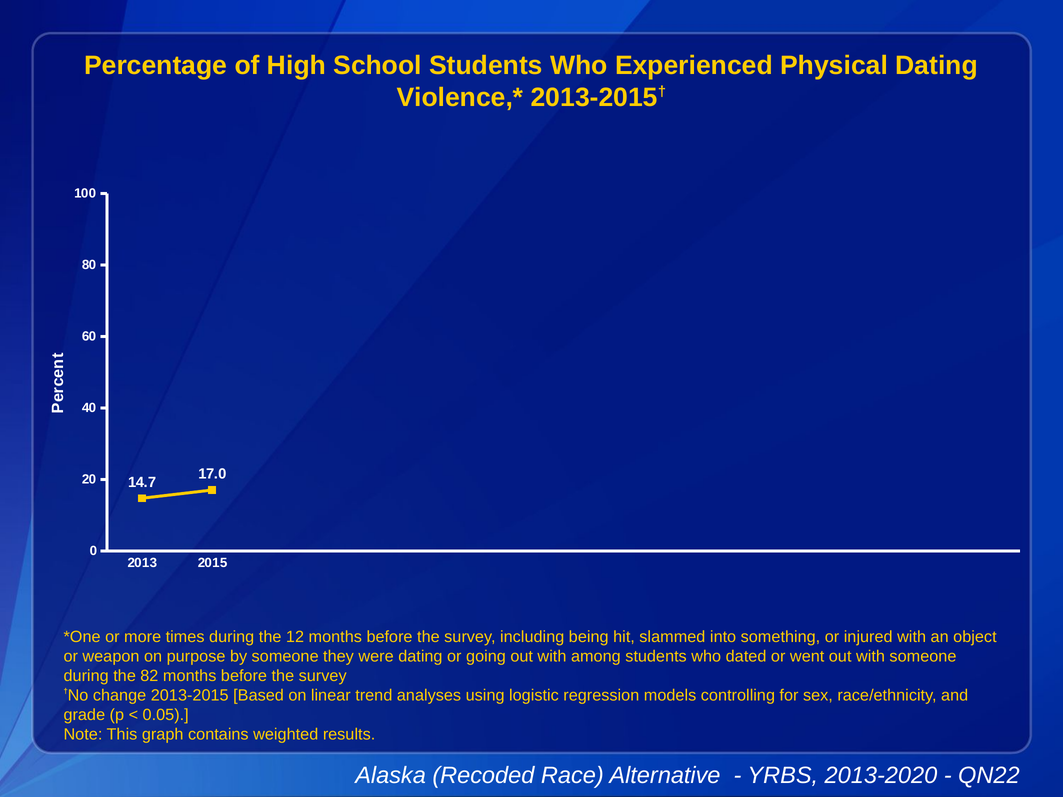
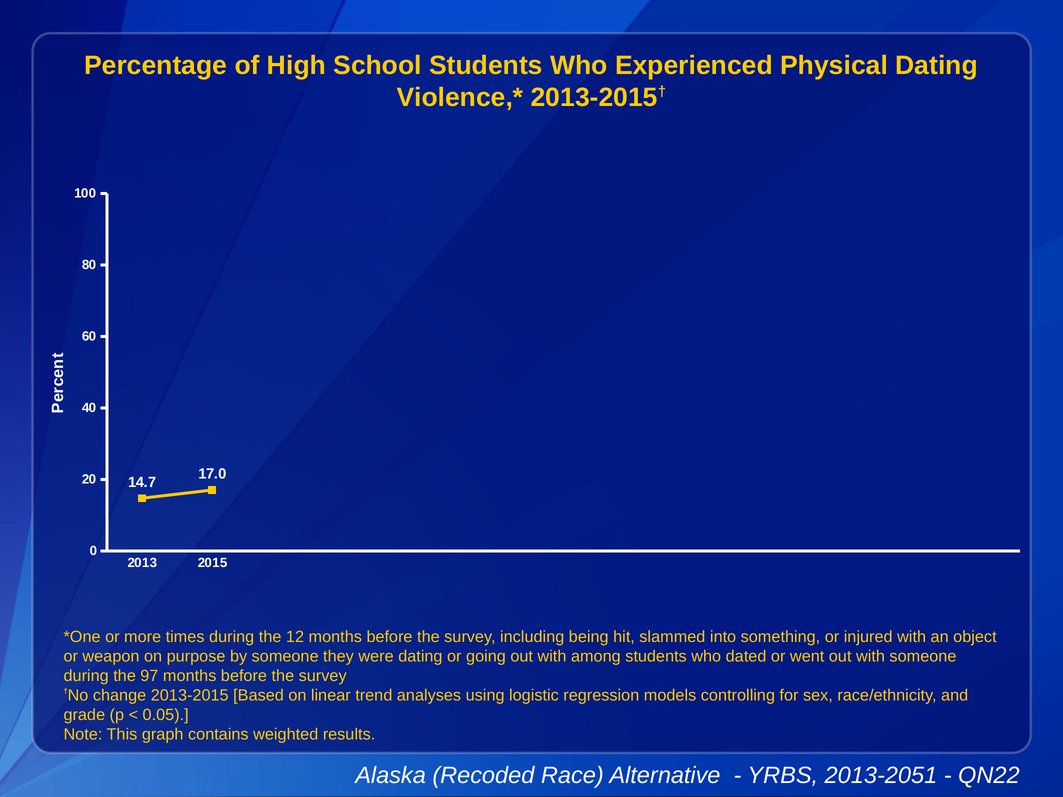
82: 82 -> 97 (149, 676)
2013-2020: 2013-2020 -> 2013-2051 (881, 776)
